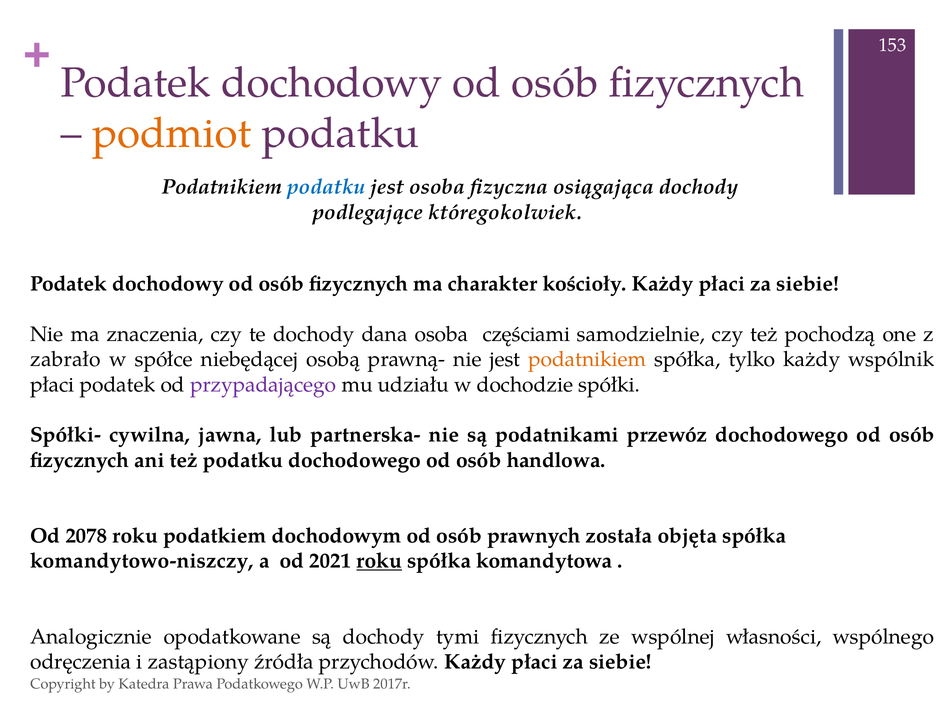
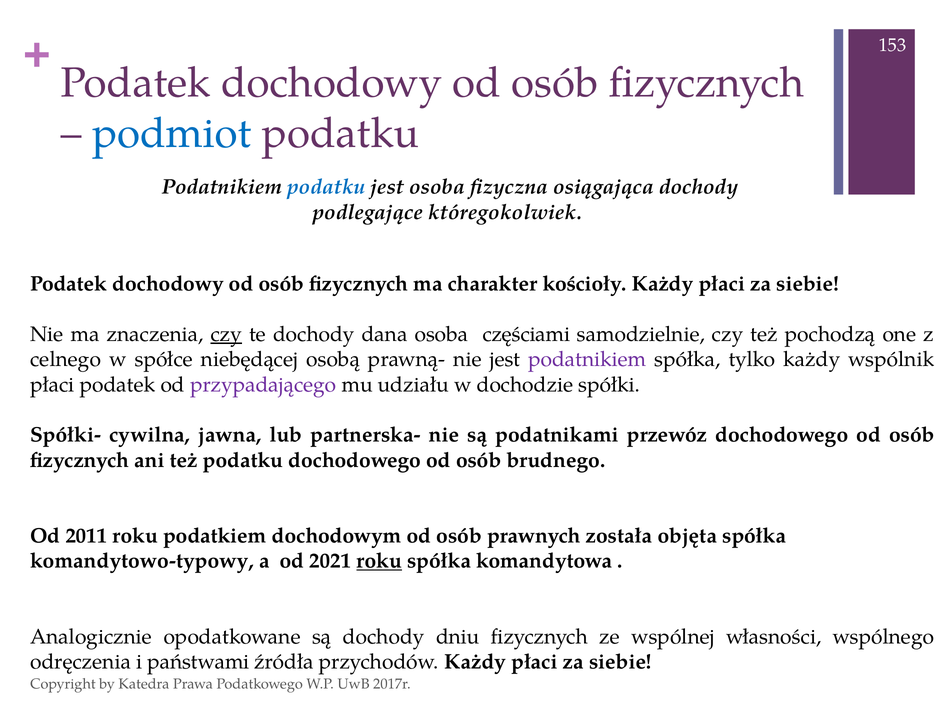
podmiot colour: orange -> blue (172, 133)
czy underline: none -> present (226, 334)
zabrało: zabrało -> celnego (66, 359)
podatnikiem colour: orange -> purple (587, 359)
handlowa: handlowa -> brudnego (556, 460)
2078: 2078 -> 2011 (86, 536)
komandytowo-niszczy: komandytowo-niszczy -> komandytowo-typowy (142, 561)
tymi: tymi -> dniu (458, 636)
zastąpiony: zastąpiony -> państwami (198, 662)
